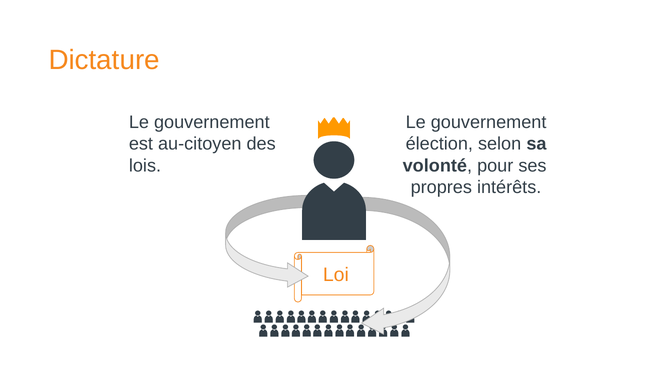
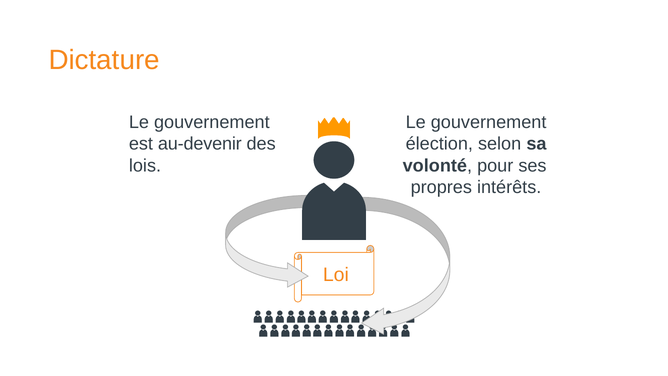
au-citoyen: au-citoyen -> au-devenir (200, 144)
